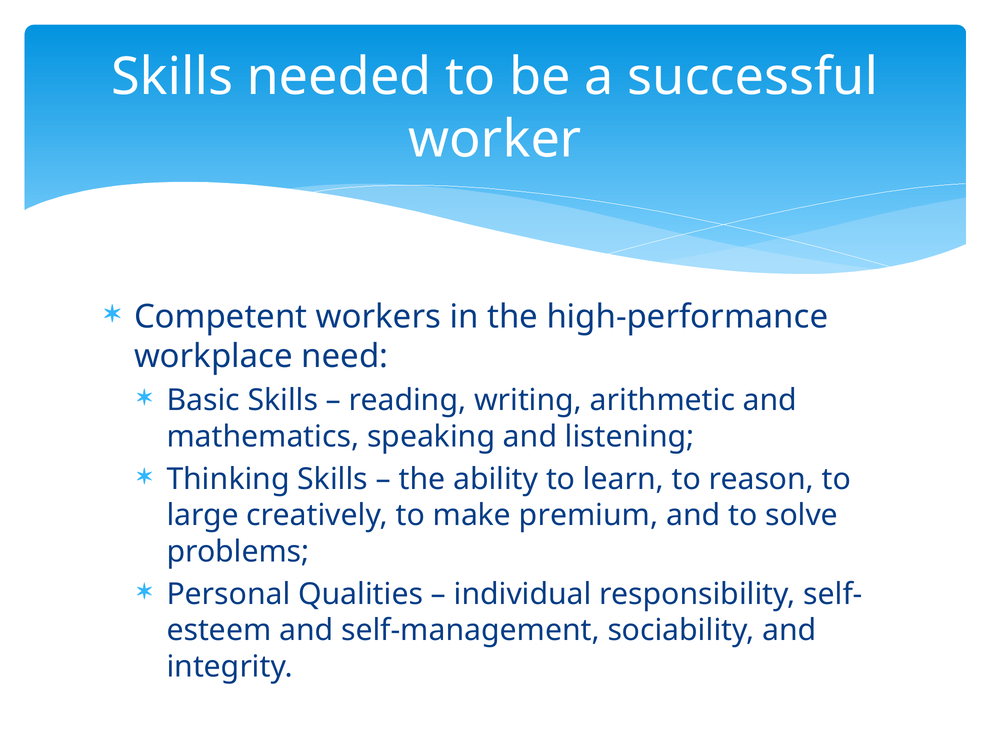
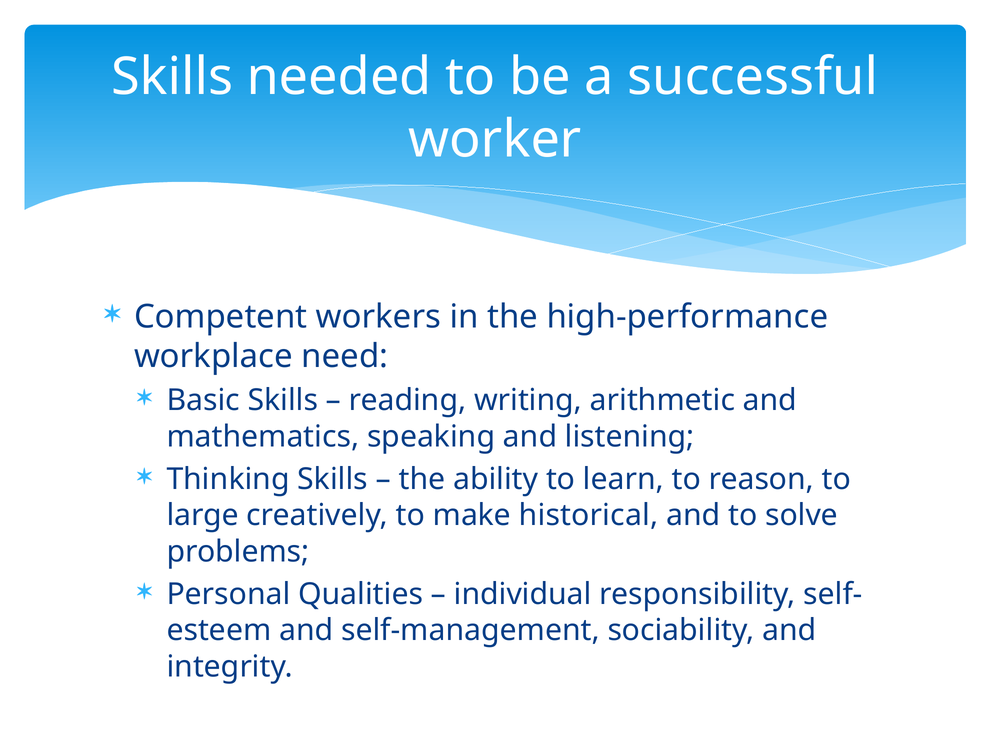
premium: premium -> historical (589, 515)
